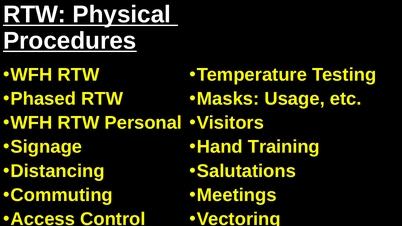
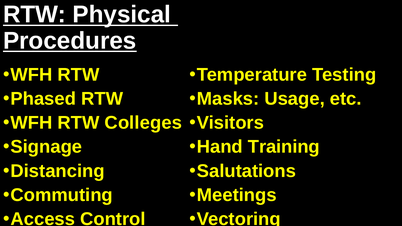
Personal: Personal -> Colleges (143, 123)
